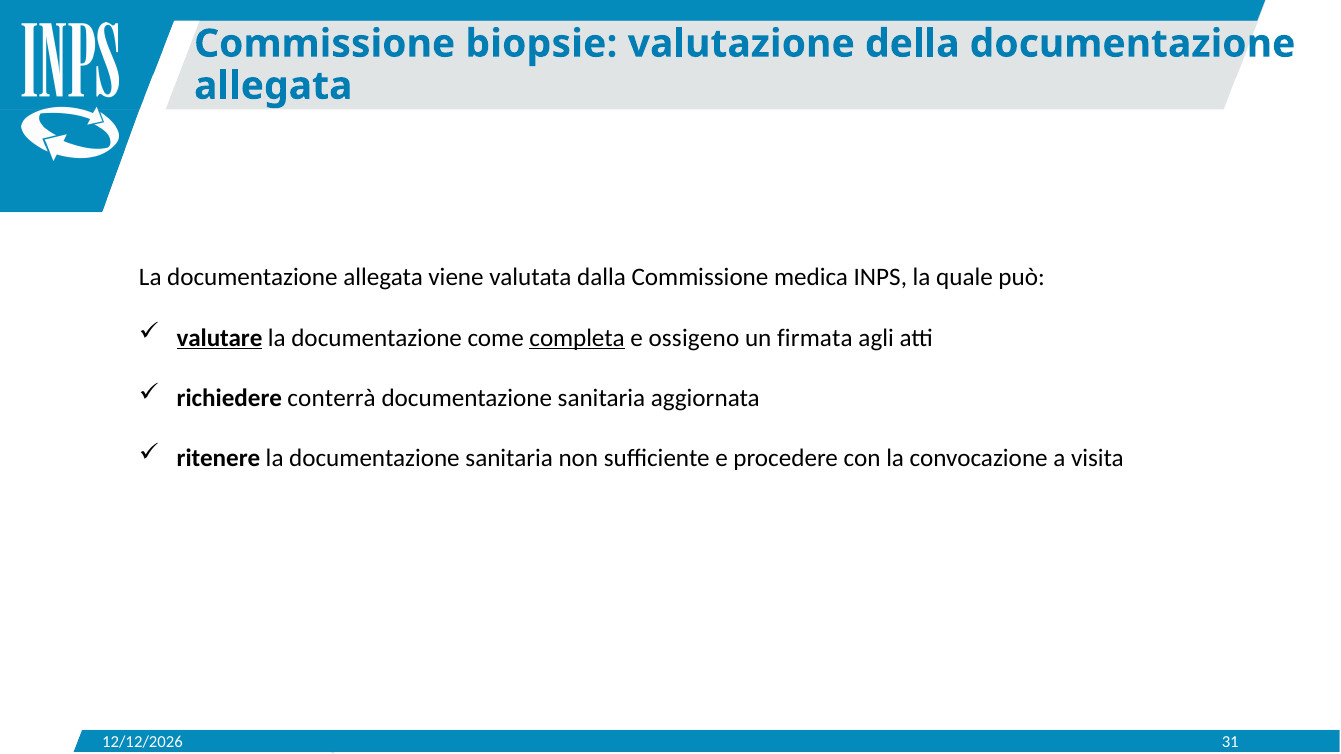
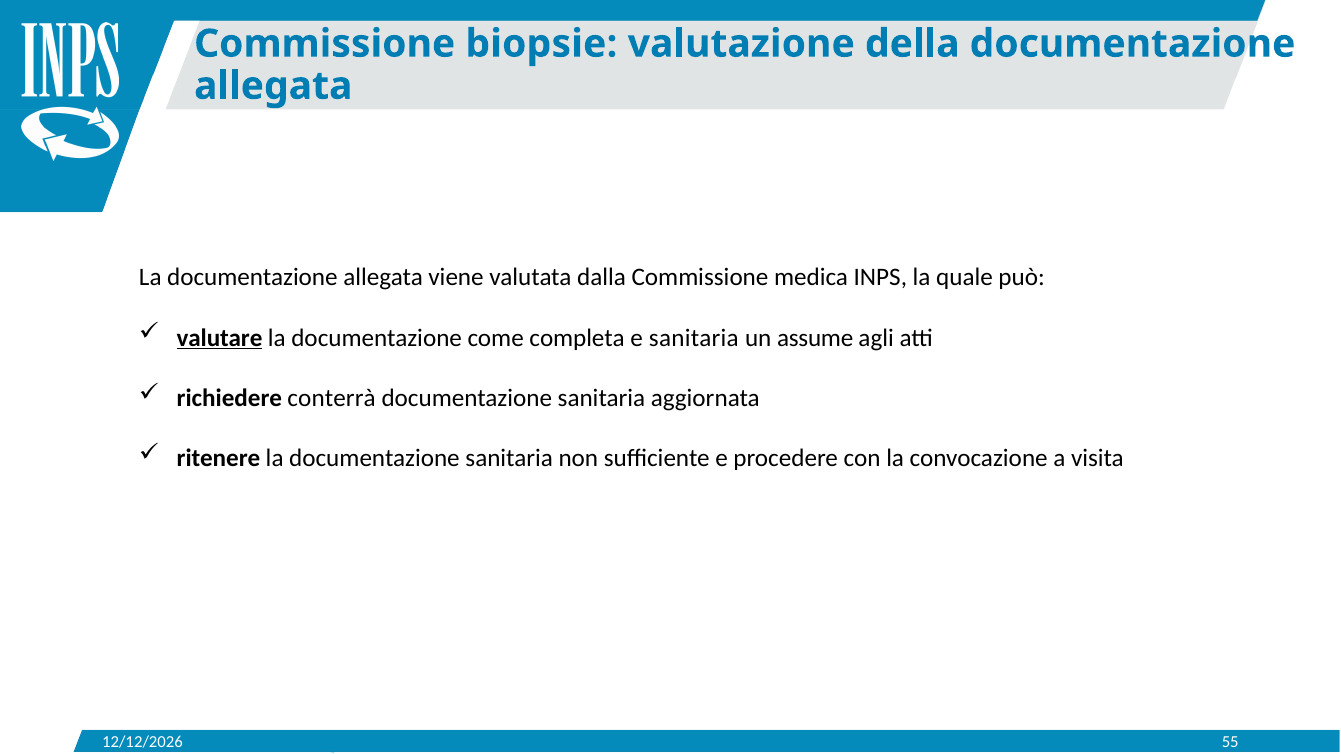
completa underline: present -> none (577, 338)
e ossigeno: ossigeno -> sanitaria (694, 338)
firmata: firmata -> assume (815, 338)
31: 31 -> 55 (1230, 742)
